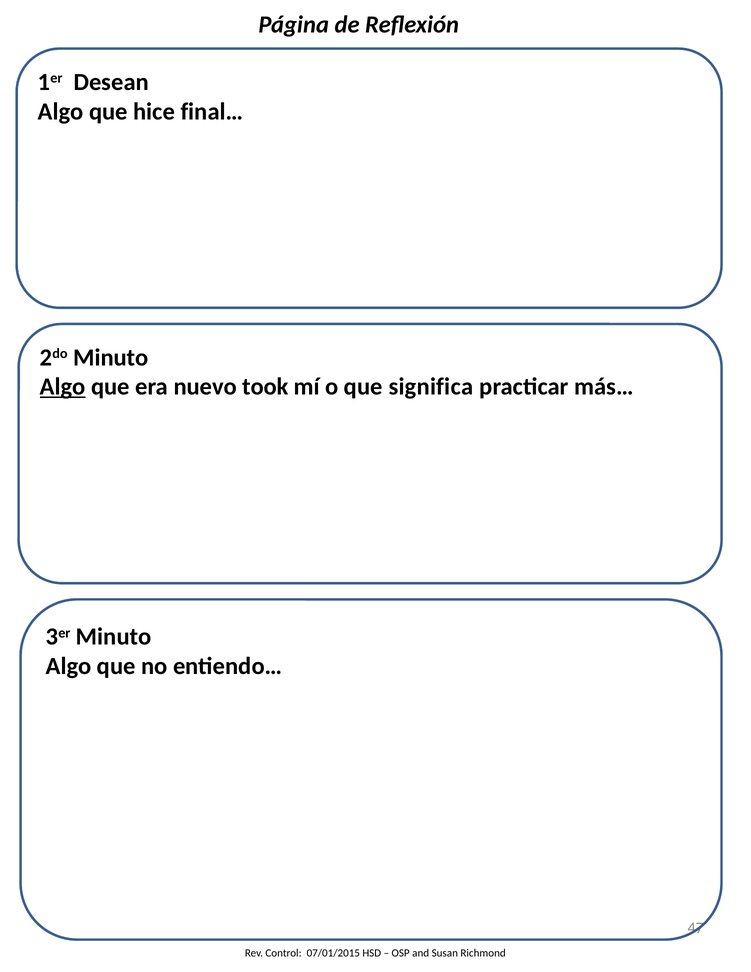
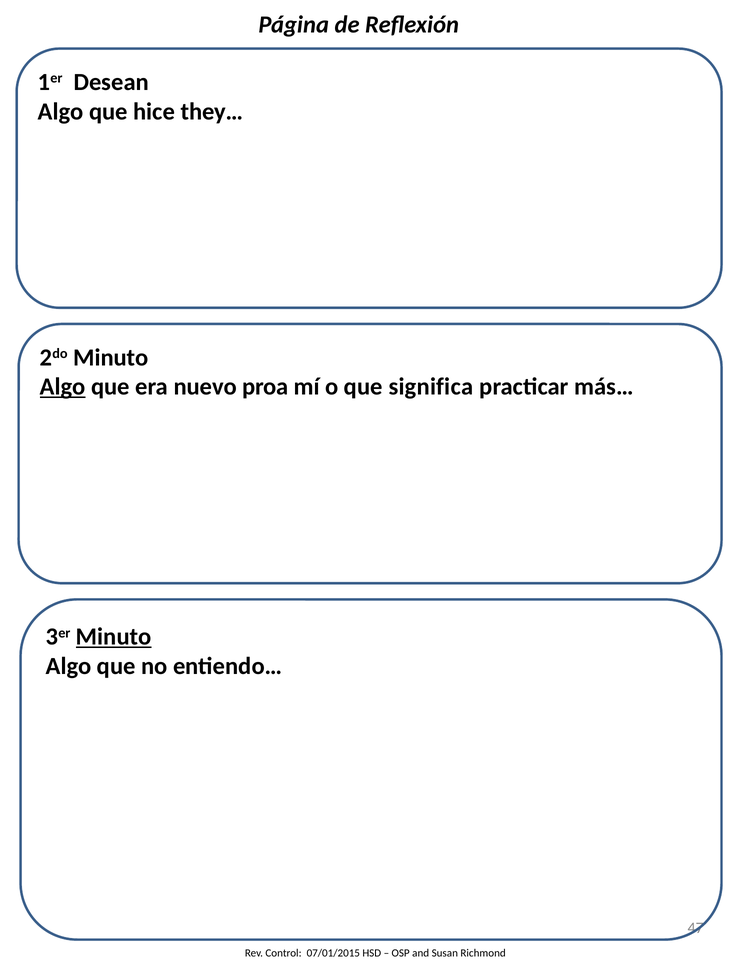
final…: final… -> they… (212, 111)
took: took -> proa (265, 387)
Minuto underline: none -> present (114, 637)
